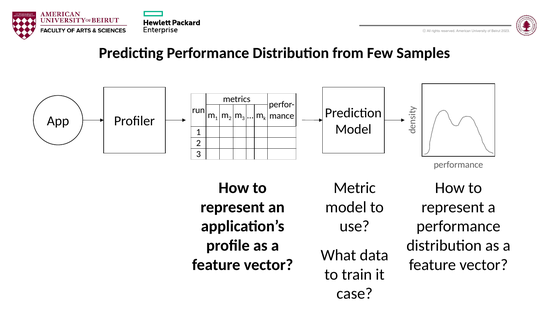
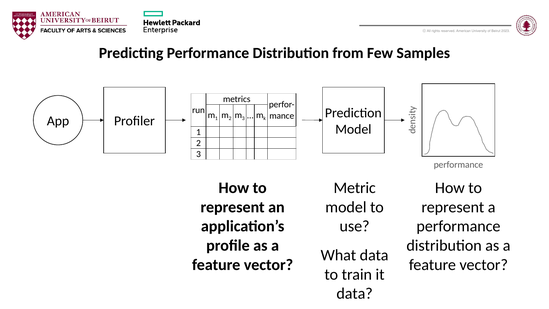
case: case -> data (355, 294)
